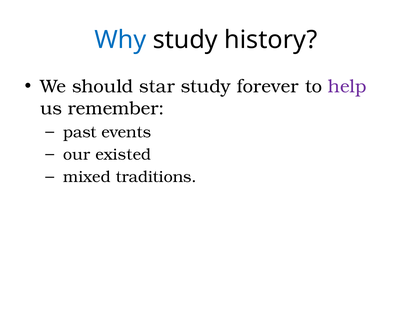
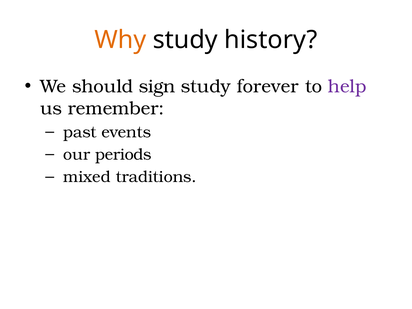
Why colour: blue -> orange (120, 40)
star: star -> sign (157, 86)
existed: existed -> periods (123, 155)
